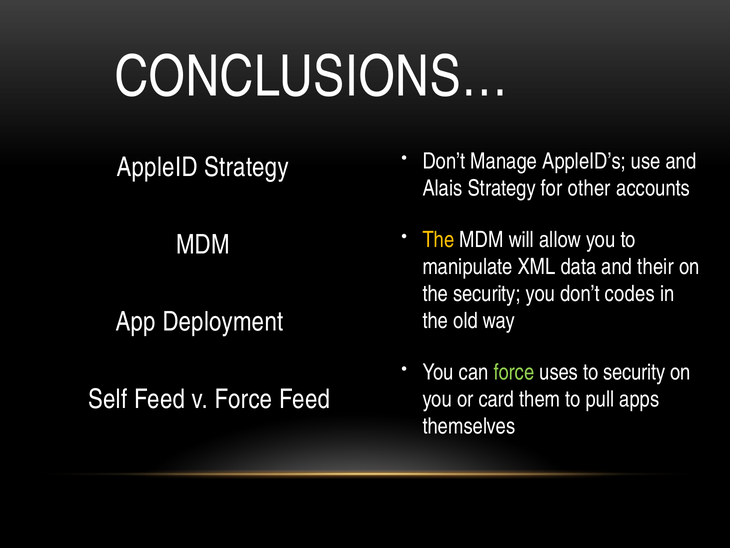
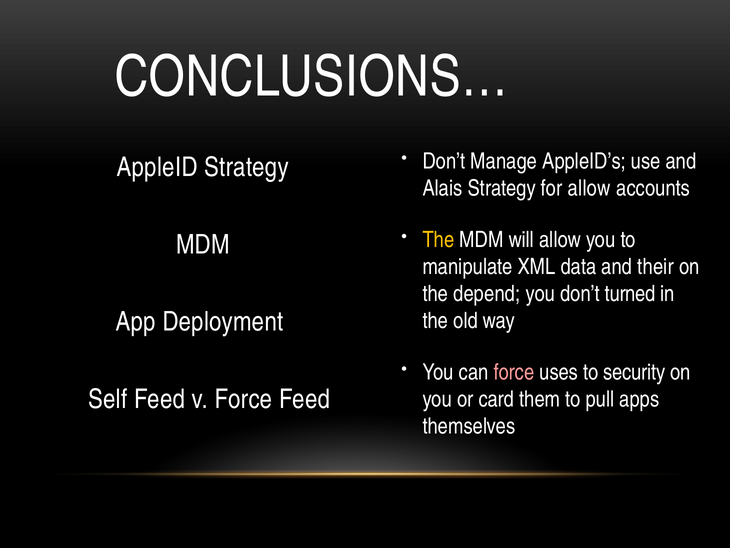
for other: other -> allow (589, 188)
the security: security -> depend (487, 294)
codes: codes -> turned (630, 294)
force colour: light green -> pink (514, 372)
